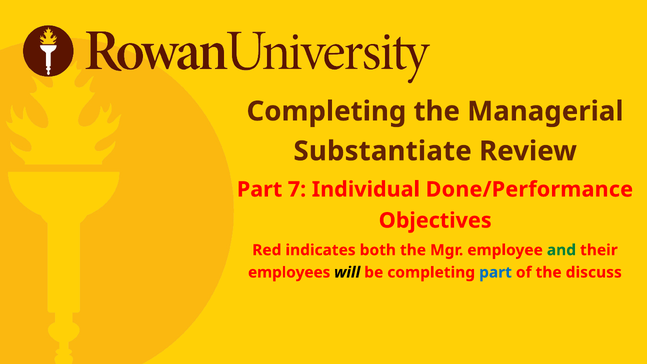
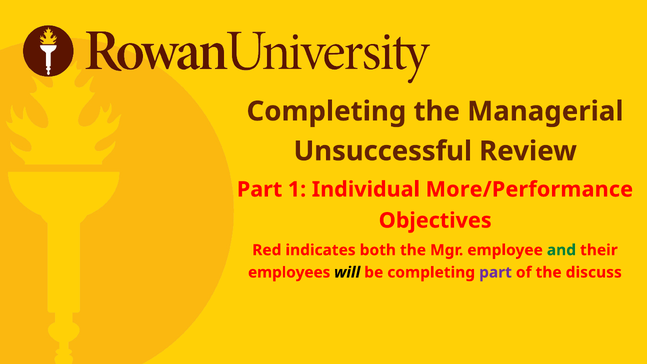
Substantiate: Substantiate -> Unsuccessful (383, 151)
7: 7 -> 1 (297, 189)
Done/Performance: Done/Performance -> More/Performance (529, 189)
part colour: blue -> purple (495, 272)
